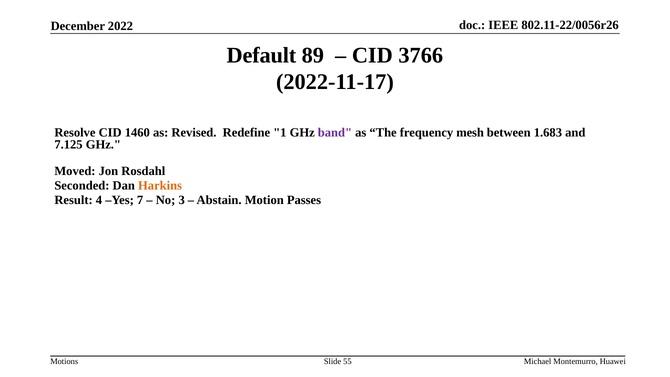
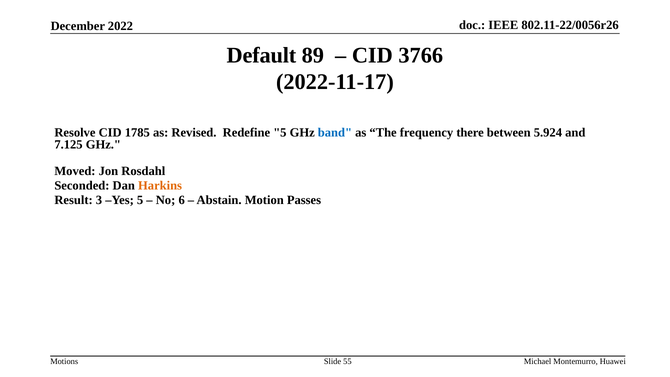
1460: 1460 -> 1785 (137, 132)
Redefine 1: 1 -> 5 (280, 132)
band colour: purple -> blue (335, 132)
mesh: mesh -> there (470, 132)
1.683: 1.683 -> 5.924 (548, 132)
4: 4 -> 3 (99, 200)
Yes 7: 7 -> 5 (140, 200)
3: 3 -> 6 (182, 200)
